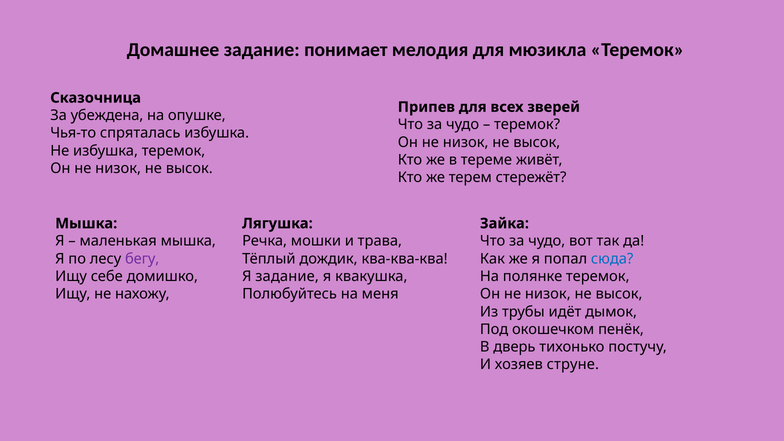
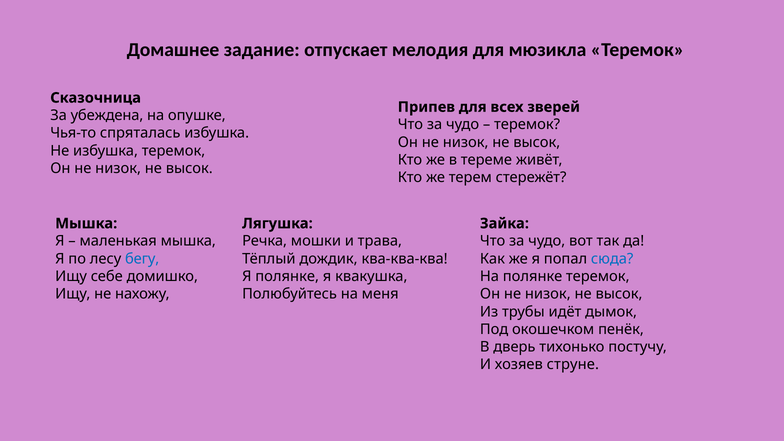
понимает: понимает -> отпускает (346, 50)
бегу colour: purple -> blue (142, 259)
Я задание: задание -> полянке (287, 276)
